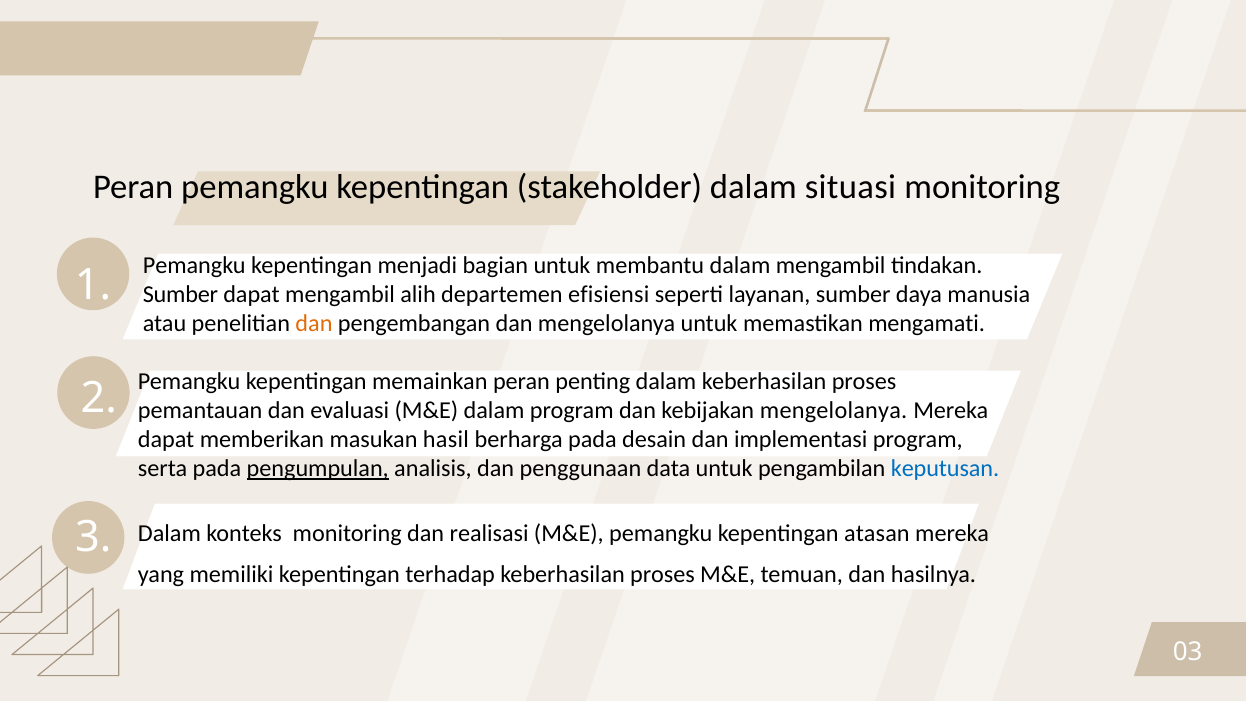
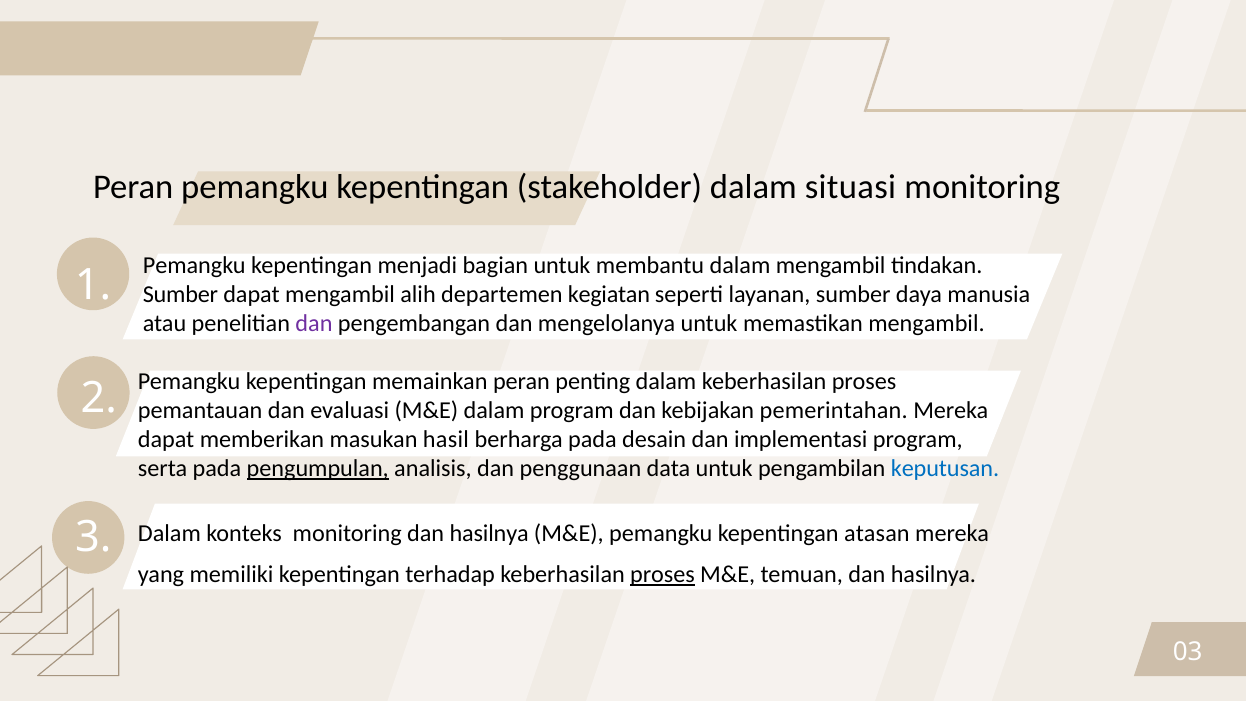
efisiensi: efisiensi -> kegiatan (609, 294)
dan colour: orange -> purple (314, 324)
memastikan mengamati: mengamati -> mengambil (927, 324)
kebijakan mengelolanya: mengelolanya -> pemerintahan (834, 411)
monitoring dan realisasi: realisasi -> hasilnya (489, 533)
proses underline: none -> present (662, 575)
